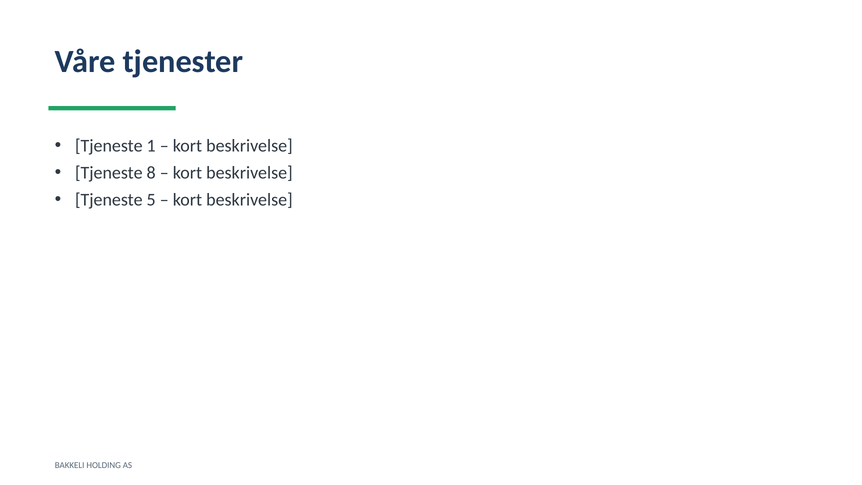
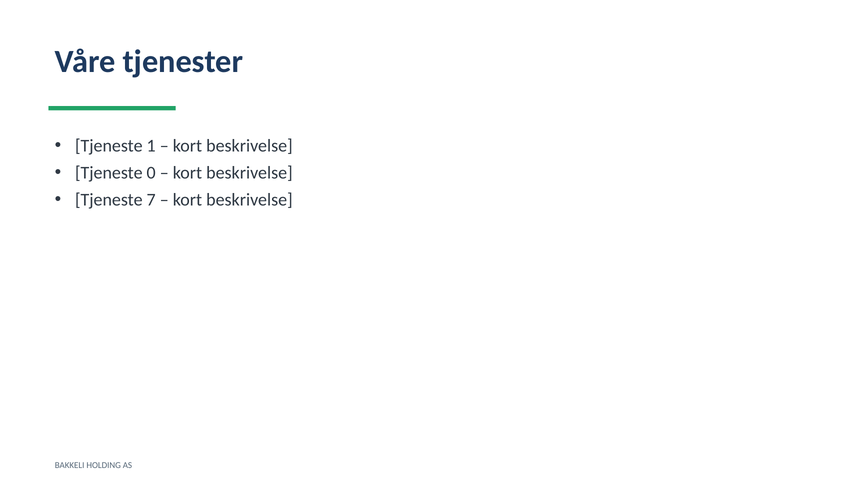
8: 8 -> 0 (151, 173)
5: 5 -> 7 (151, 200)
